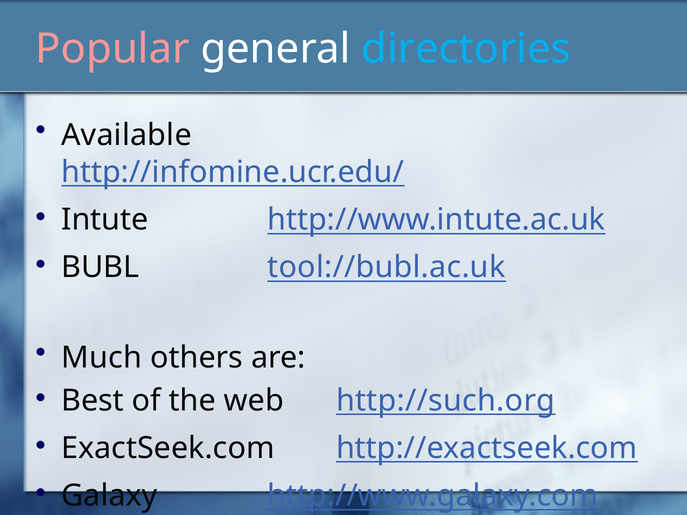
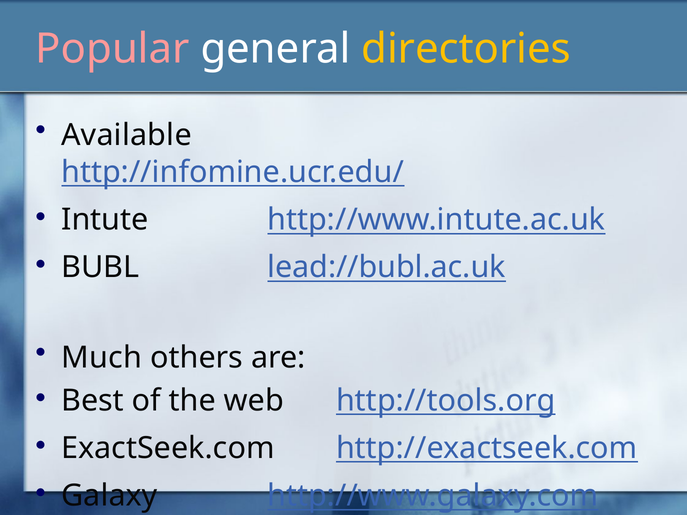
directories colour: light blue -> yellow (466, 49)
tool://bubl.ac.uk: tool://bubl.ac.uk -> lead://bubl.ac.uk (387, 267)
http://such.org: http://such.org -> http://tools.org (446, 401)
